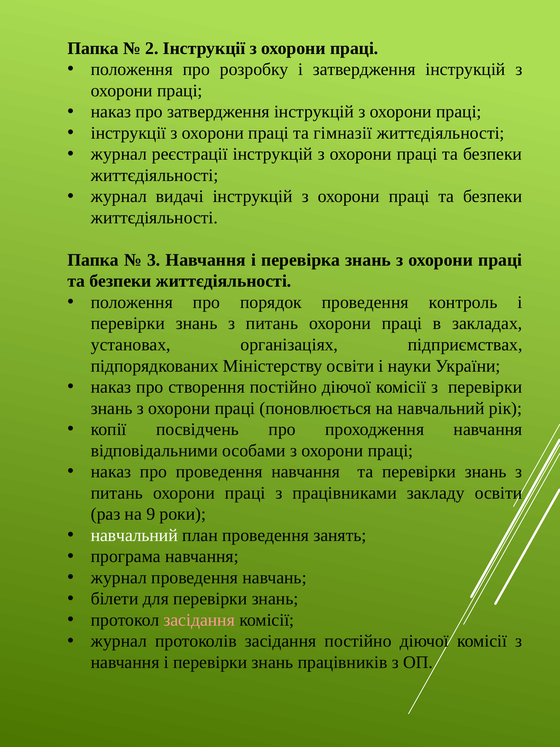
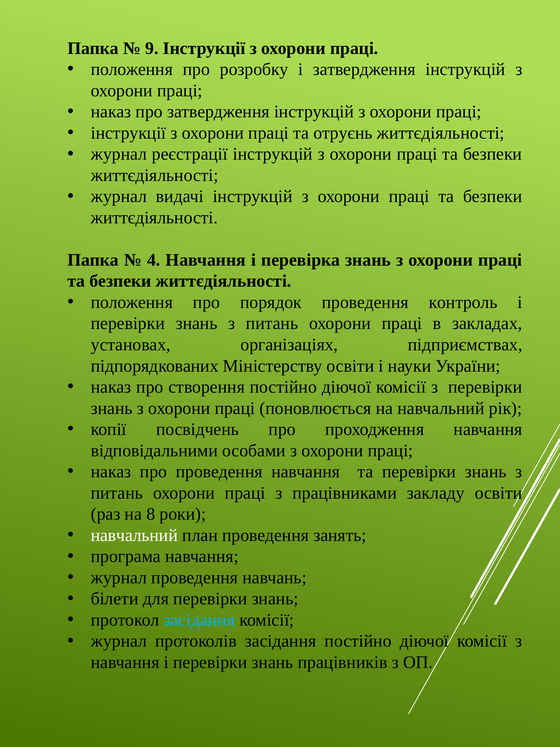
2: 2 -> 9 (152, 48)
гімназії: гімназії -> отруєнь (343, 133)
3: 3 -> 4 (154, 260)
9: 9 -> 8 (151, 514)
засідання colour: pink -> light blue (199, 620)
